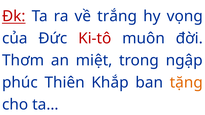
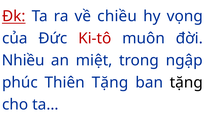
trắng: trắng -> chiều (117, 16)
Thơm: Thơm -> Nhiều (23, 61)
Thiên Khắp: Khắp -> Tặng (110, 83)
tặng colour: orange -> black (186, 83)
